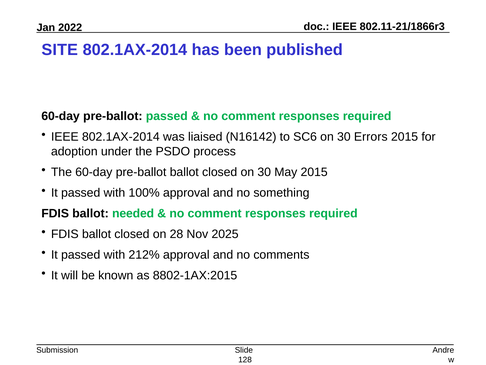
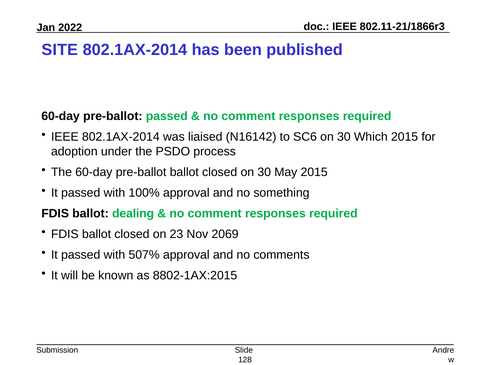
Errors: Errors -> Which (371, 137)
needed: needed -> dealing (133, 213)
28: 28 -> 23 (176, 234)
2025: 2025 -> 2069 (225, 234)
212%: 212% -> 507% (144, 254)
